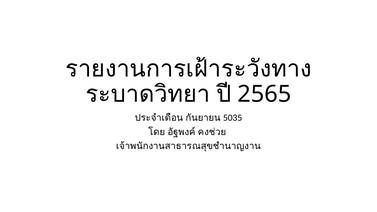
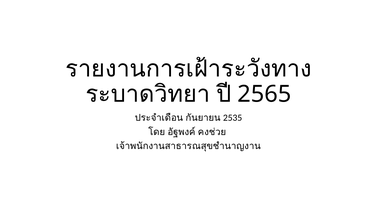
5035: 5035 -> 2535 (233, 118)
